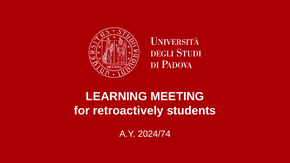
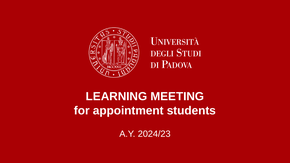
retroactively: retroactively -> appointment (128, 111)
2024/74: 2024/74 -> 2024/23 (154, 134)
